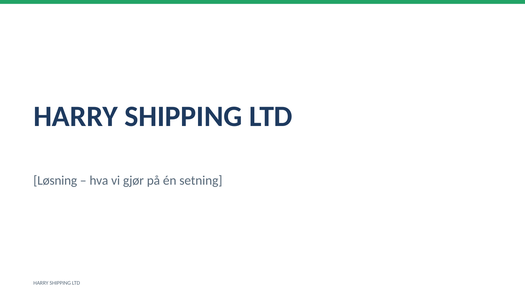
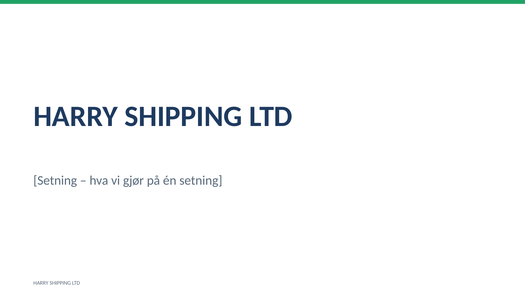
Løsning: Løsning -> Setning (55, 181)
